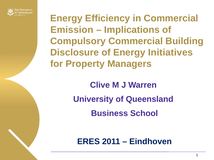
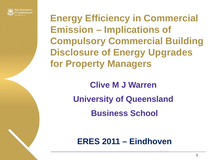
Initiatives: Initiatives -> Upgrades (170, 53)
